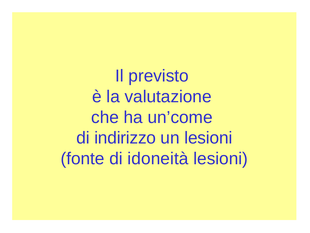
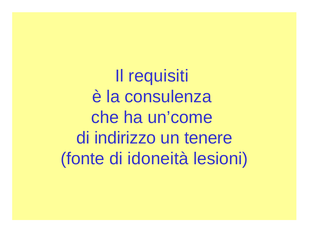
previsto: previsto -> requisiti (159, 76)
valutazione: valutazione -> consulenza (168, 96)
un lesioni: lesioni -> tenere (208, 138)
